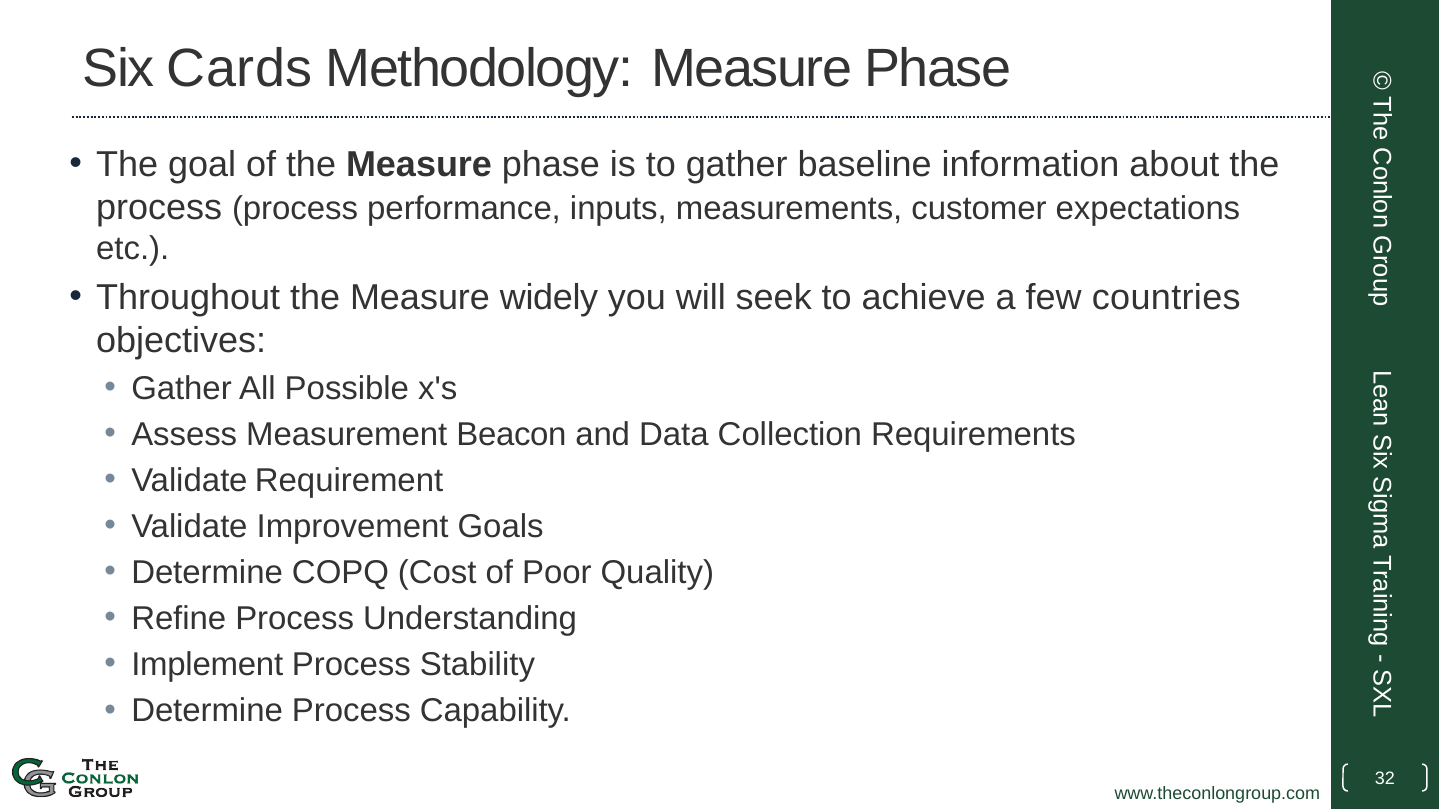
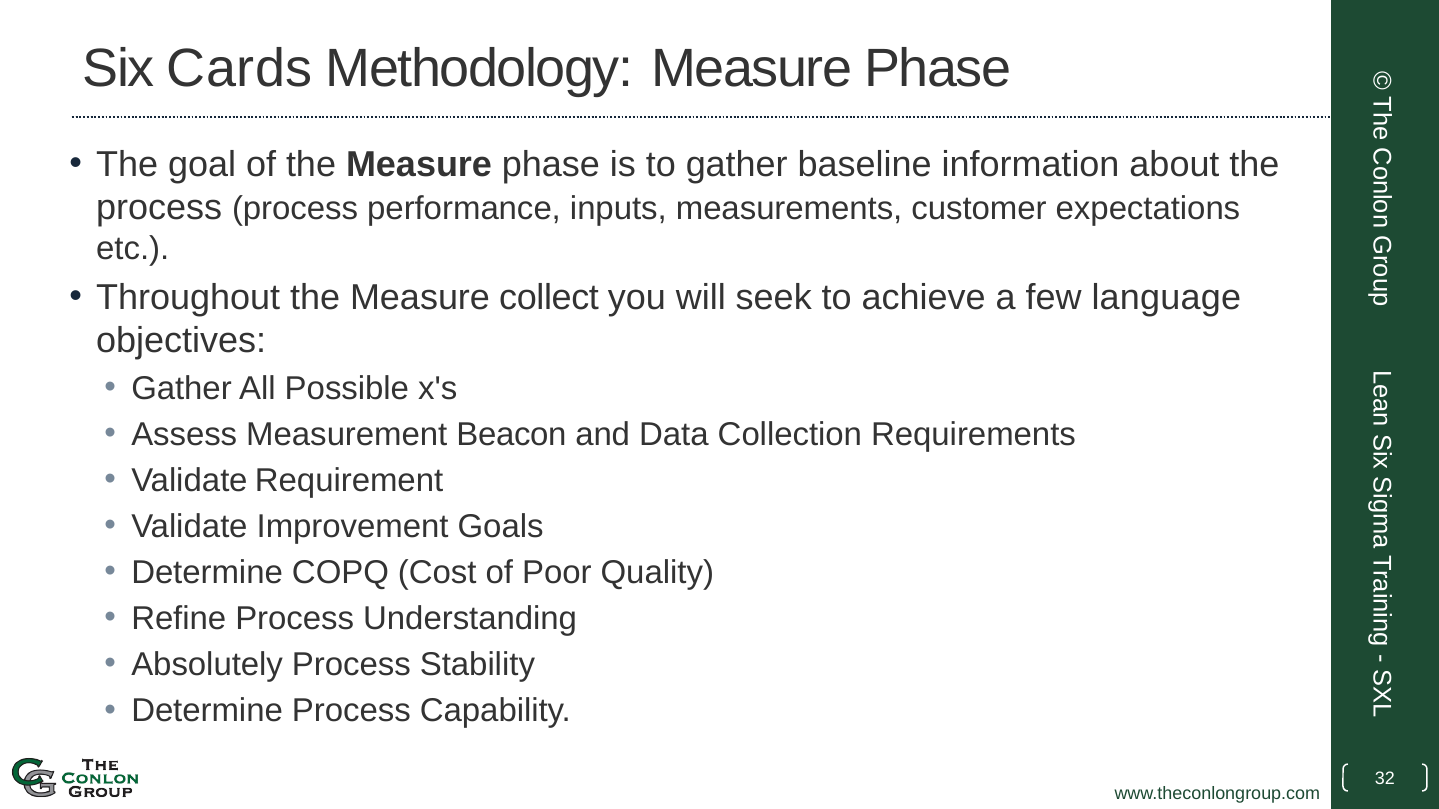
widely: widely -> collect (549, 297)
countries: countries -> language (1166, 297)
Implement: Implement -> Absolutely (207, 665)
